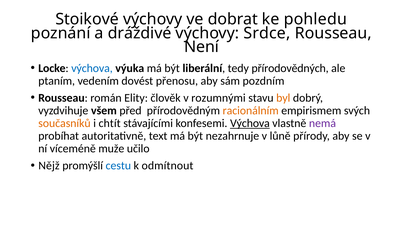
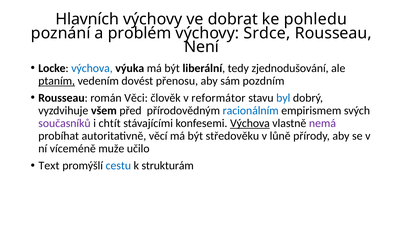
Stoikové: Stoikové -> Hlavních (87, 19)
dráždivé: dráždivé -> problém (140, 33)
přírodovědných: přírodovědných -> zjednodušování (290, 68)
ptaním underline: none -> present (57, 81)
Elity: Elity -> Věci (136, 98)
rozumnými: rozumnými -> reformátor (218, 98)
byl colour: orange -> blue (283, 98)
racionálním colour: orange -> blue (251, 110)
současníků colour: orange -> purple (64, 123)
text: text -> věcí (158, 136)
nezahrnuje: nezahrnuje -> středověku (232, 136)
Nějž: Nějž -> Text (49, 165)
odmítnout: odmítnout -> strukturám (168, 165)
